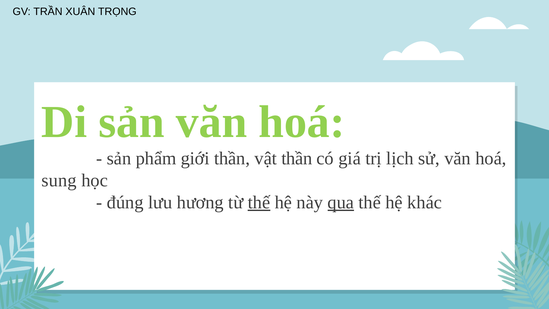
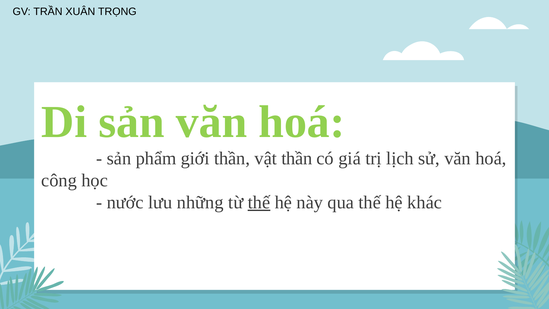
sung: sung -> công (59, 180)
đúng: đúng -> nước (125, 202)
hương: hương -> những (200, 202)
qua underline: present -> none (341, 202)
